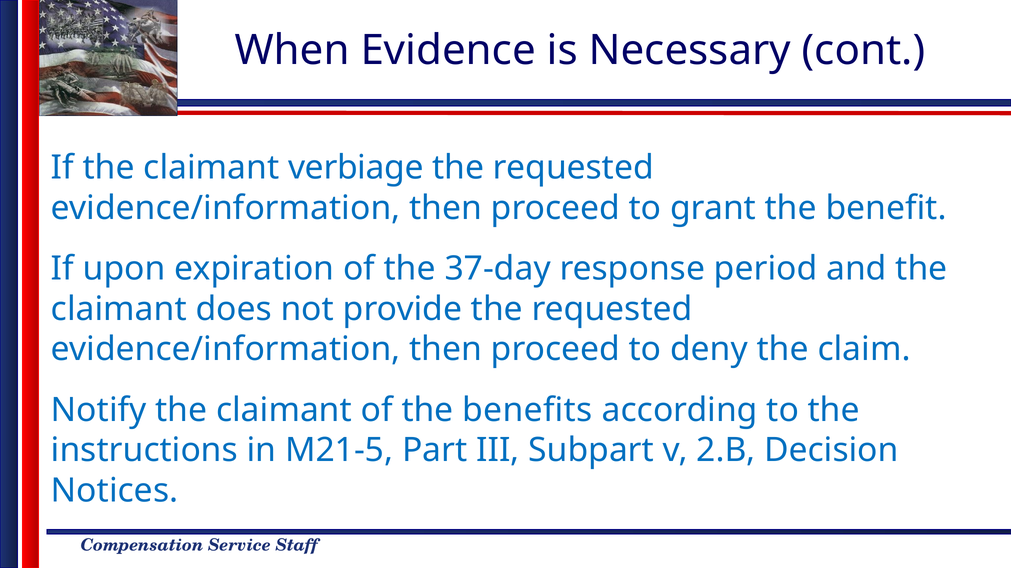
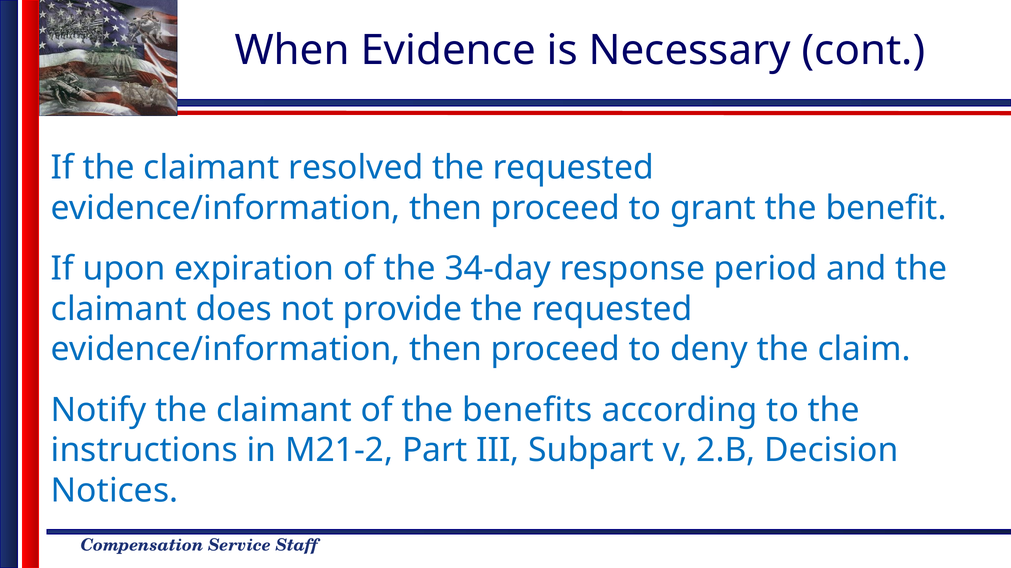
verbiage: verbiage -> resolved (356, 168)
37-day: 37-day -> 34-day (498, 269)
M21-5: M21-5 -> M21-2 (339, 451)
